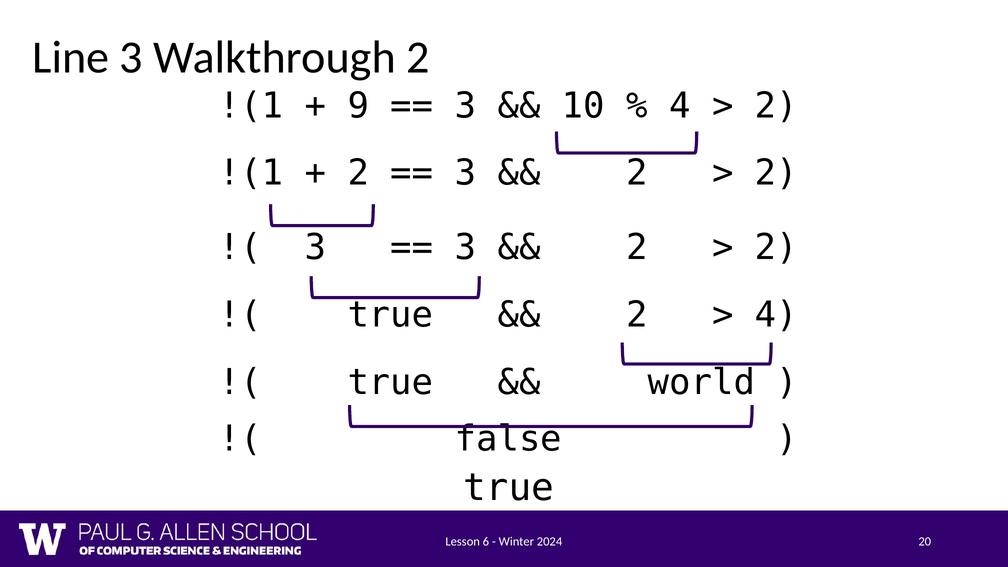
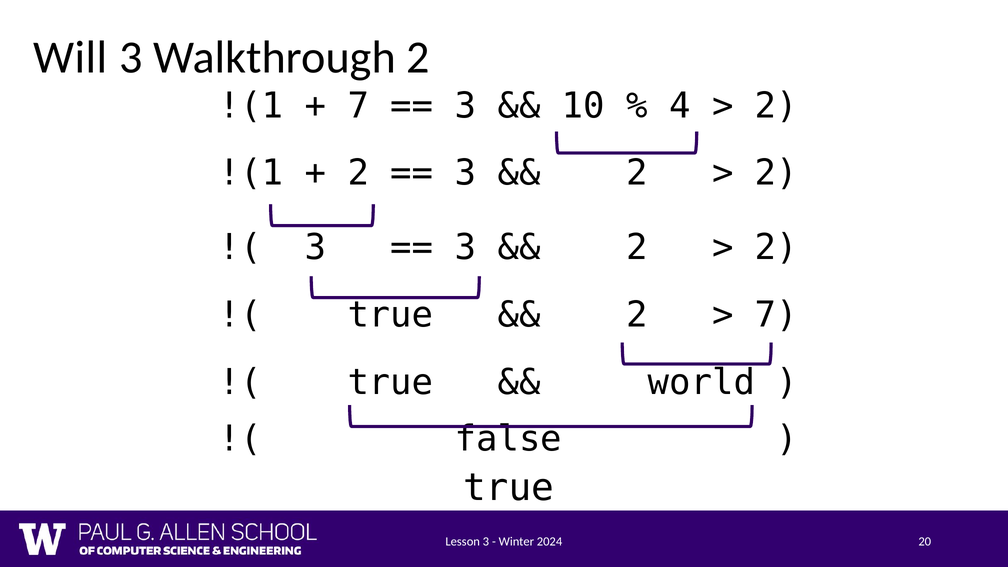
Line: Line -> Will (70, 57)
9: 9 -> 7 (358, 106)
4: 4 -> 7 (776, 315)
Lesson 6: 6 -> 3 (486, 541)
